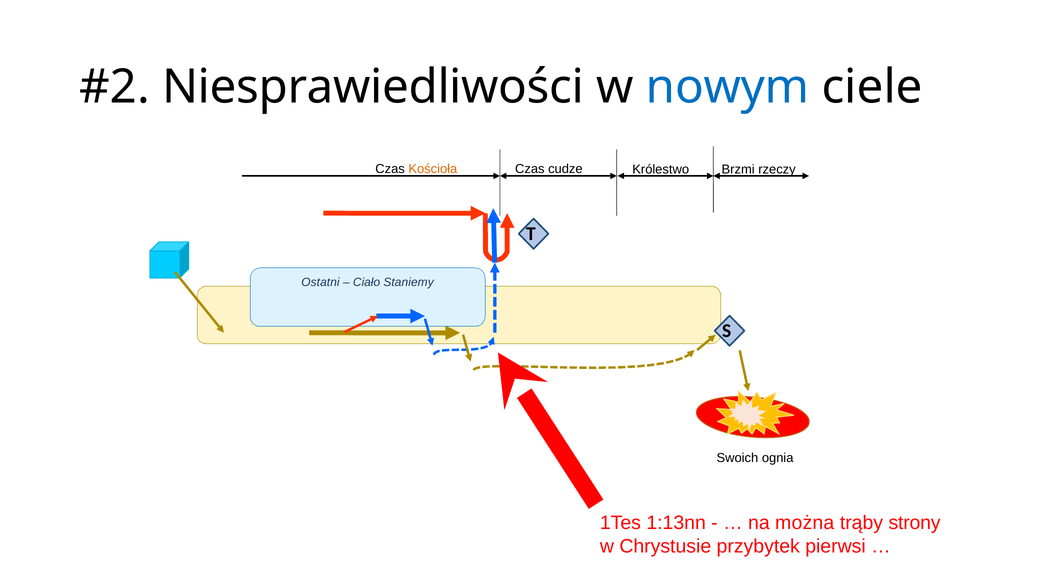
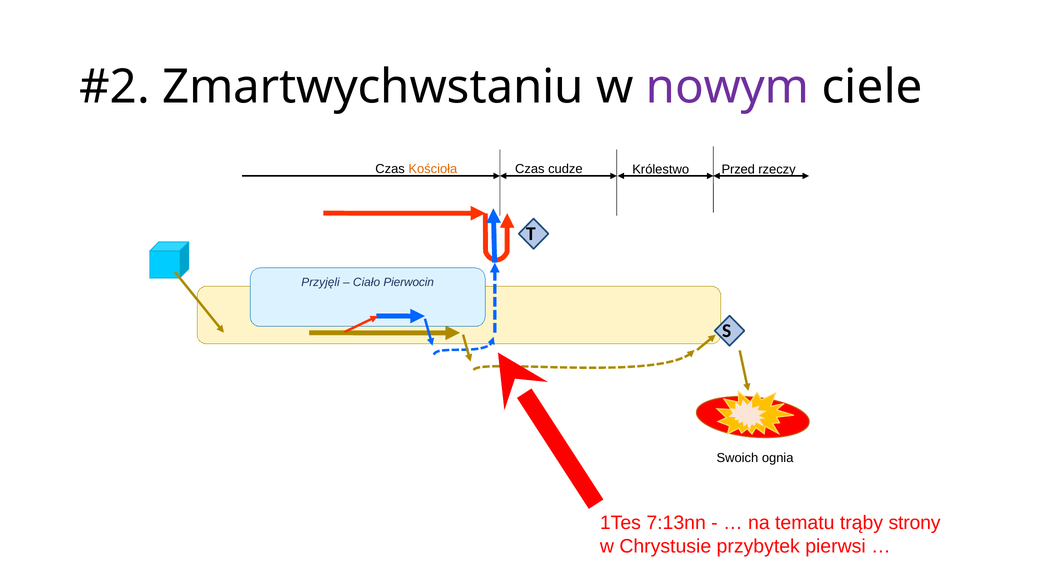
Niesprawiedliwości: Niesprawiedliwości -> Zmartwychwstaniu (373, 87)
nowym colour: blue -> purple (728, 87)
Brzmi: Brzmi -> Przed (738, 170)
Ostatni: Ostatni -> Przyjęli (321, 282)
Staniemy: Staniemy -> Pierwocin (409, 282)
1:13nn: 1:13nn -> 7:13nn (676, 523)
można: można -> tematu (805, 523)
